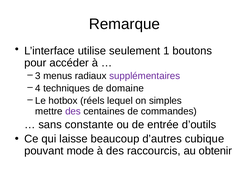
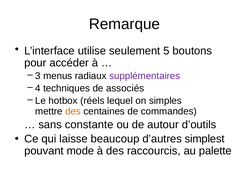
1: 1 -> 5 (166, 51)
domaine: domaine -> associés (125, 88)
des colour: purple -> orange (73, 111)
entrée: entrée -> autour (163, 125)
cubique: cubique -> simplest (205, 139)
obtenir: obtenir -> palette (215, 151)
